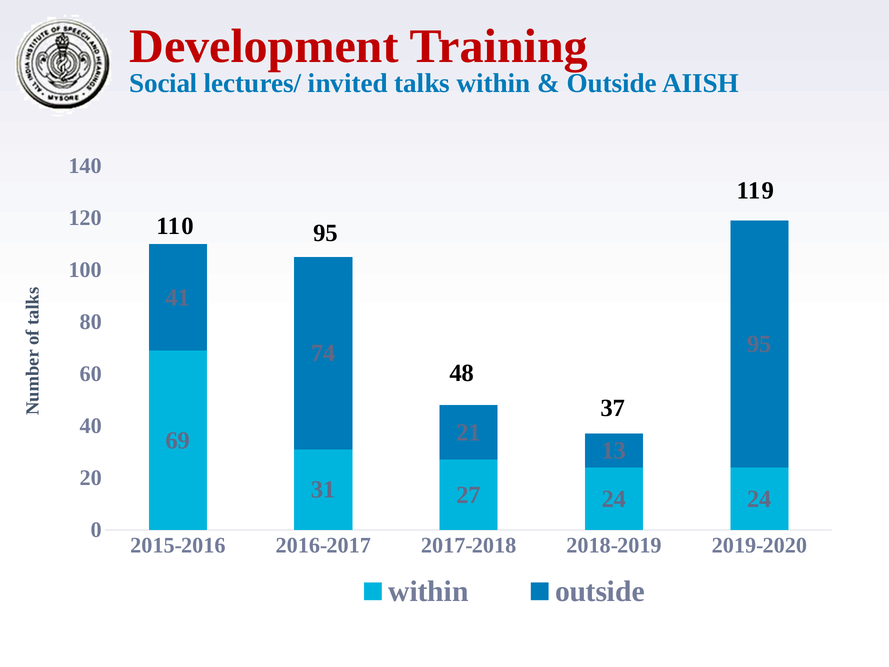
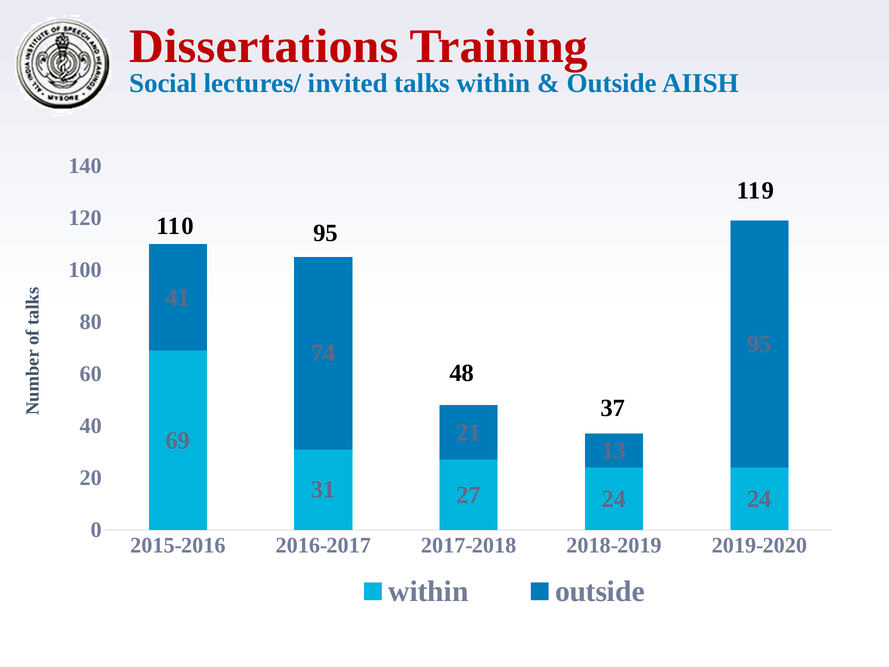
Development: Development -> Dissertations (264, 46)
